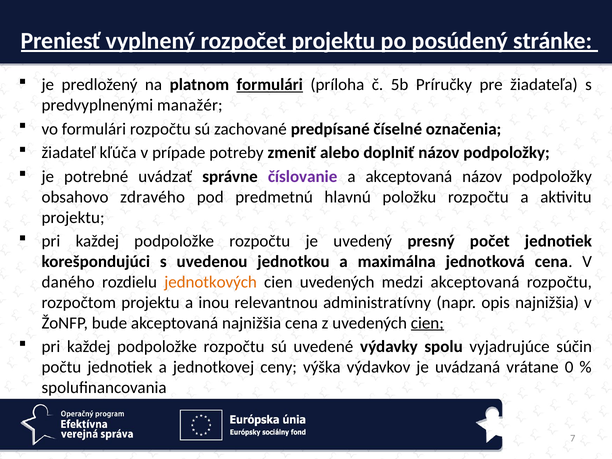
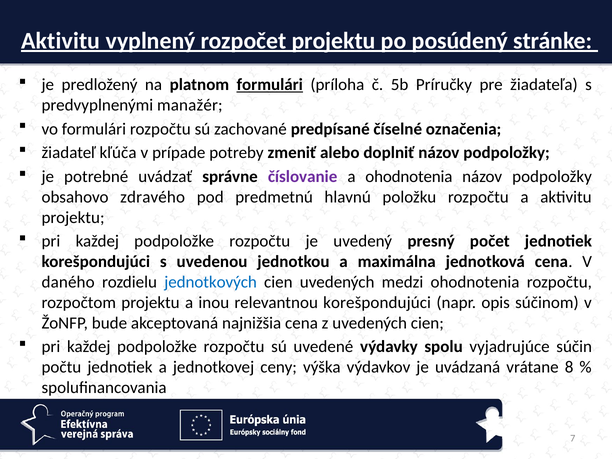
Preniesť: Preniesť -> Aktivitu (61, 41)
a akceptovaná: akceptovaná -> ohodnotenia (409, 177)
jednotkových colour: orange -> blue (211, 282)
medzi akceptovaná: akceptovaná -> ohodnotenia (475, 282)
relevantnou administratívny: administratívny -> korešpondujúci (377, 302)
opis najnižšia: najnižšia -> súčinom (547, 302)
cien underline: present -> none (427, 323)
0: 0 -> 8 (569, 367)
